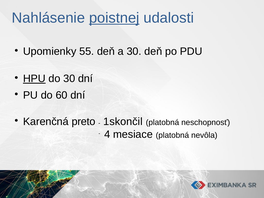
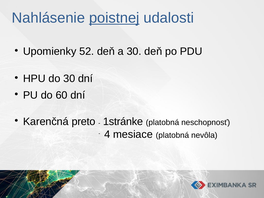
55: 55 -> 52 (87, 51)
HPU underline: present -> none (34, 79)
1skončil: 1skončil -> 1stránke (123, 122)
